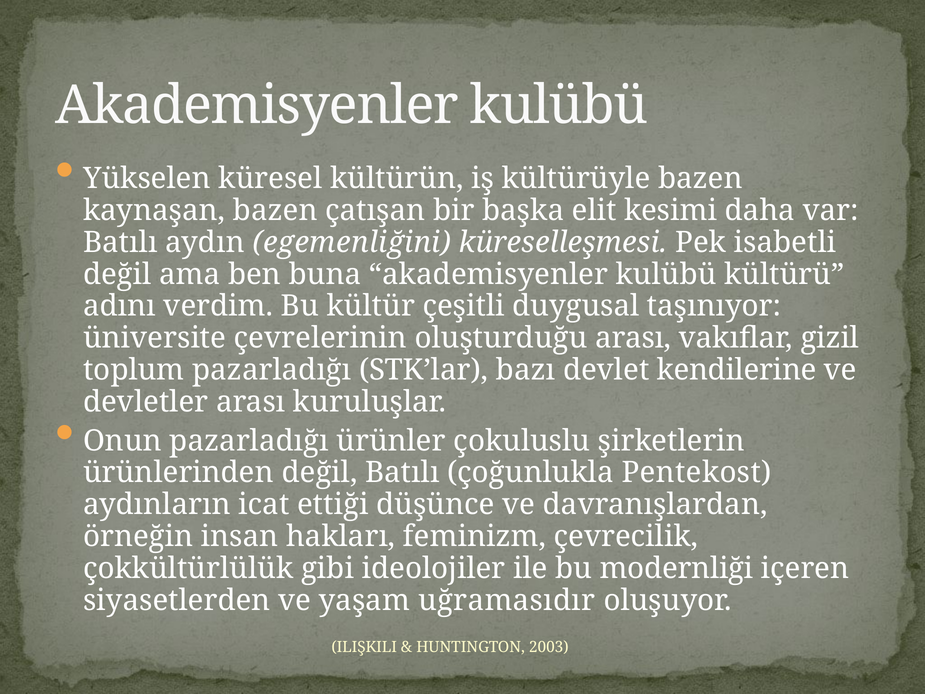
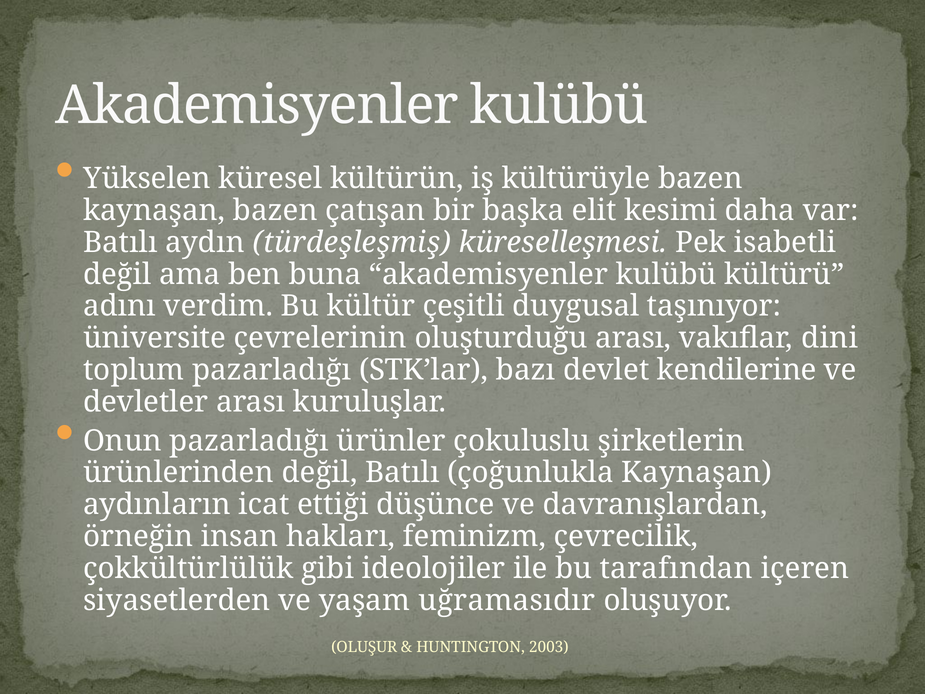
egemenliğini: egemenliğini -> türdeşleşmiş (352, 242)
gizil: gizil -> dini (830, 338)
çoğunlukla Pentekost: Pentekost -> Kaynaşan (697, 473)
modernliği: modernliği -> tarafından (676, 568)
ILIŞKILI: ILIŞKILI -> OLUŞUR (364, 647)
